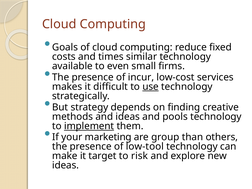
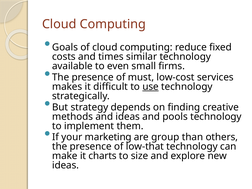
incur: incur -> must (141, 77)
implement underline: present -> none (89, 126)
low-tool: low-tool -> low-that (145, 147)
target: target -> charts (103, 156)
risk: risk -> size (140, 156)
